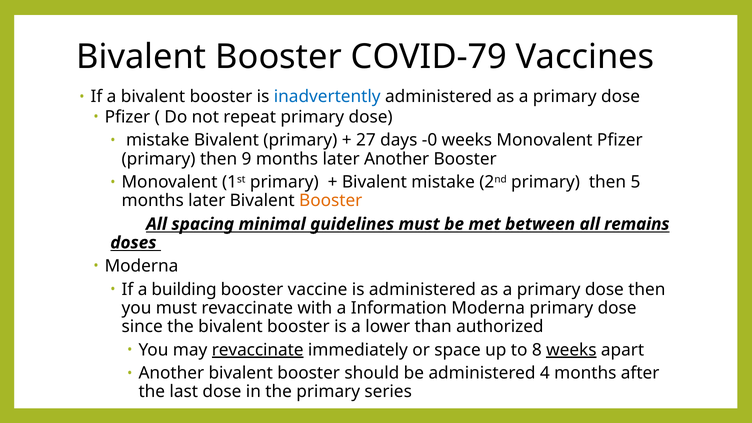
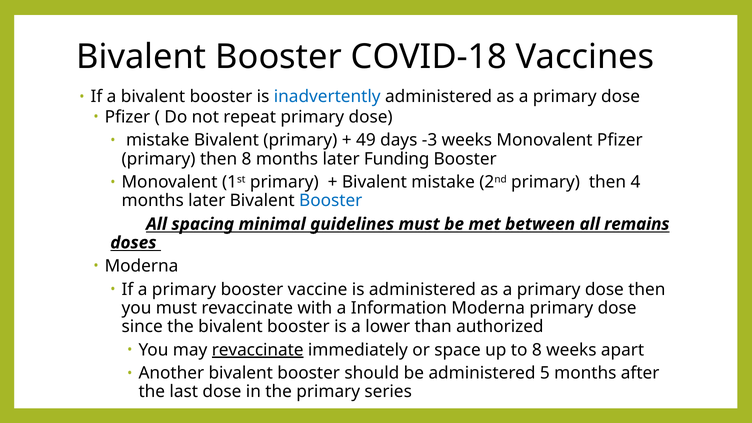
COVID-79: COVID-79 -> COVID-18 (429, 57)
27: 27 -> 49 (366, 140)
-0: -0 -> -3 (430, 140)
then 9: 9 -> 8 (247, 159)
later Another: Another -> Funding (397, 159)
5: 5 -> 4 (635, 182)
Booster colour: orange -> blue (331, 201)
If a building: building -> primary (184, 289)
weeks underline: present -> none (571, 350)
4: 4 -> 5 (545, 373)
